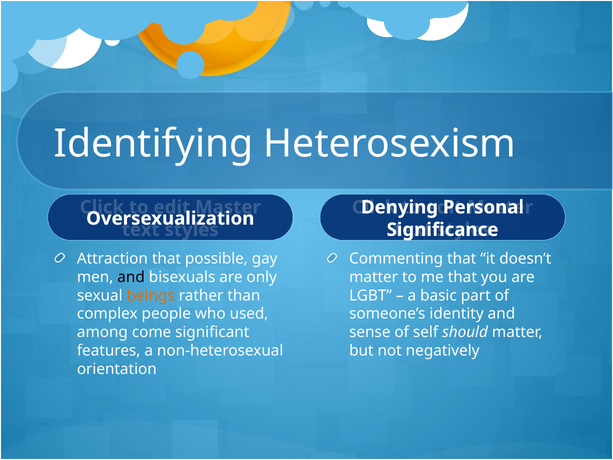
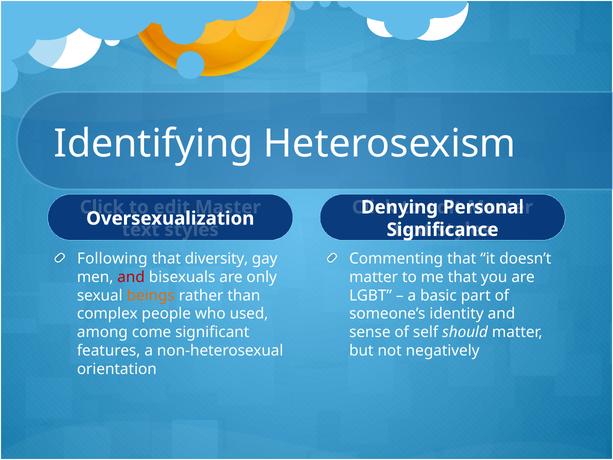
Attraction: Attraction -> Following (112, 259)
possible: possible -> diversity (216, 259)
and colour: black -> red (131, 277)
